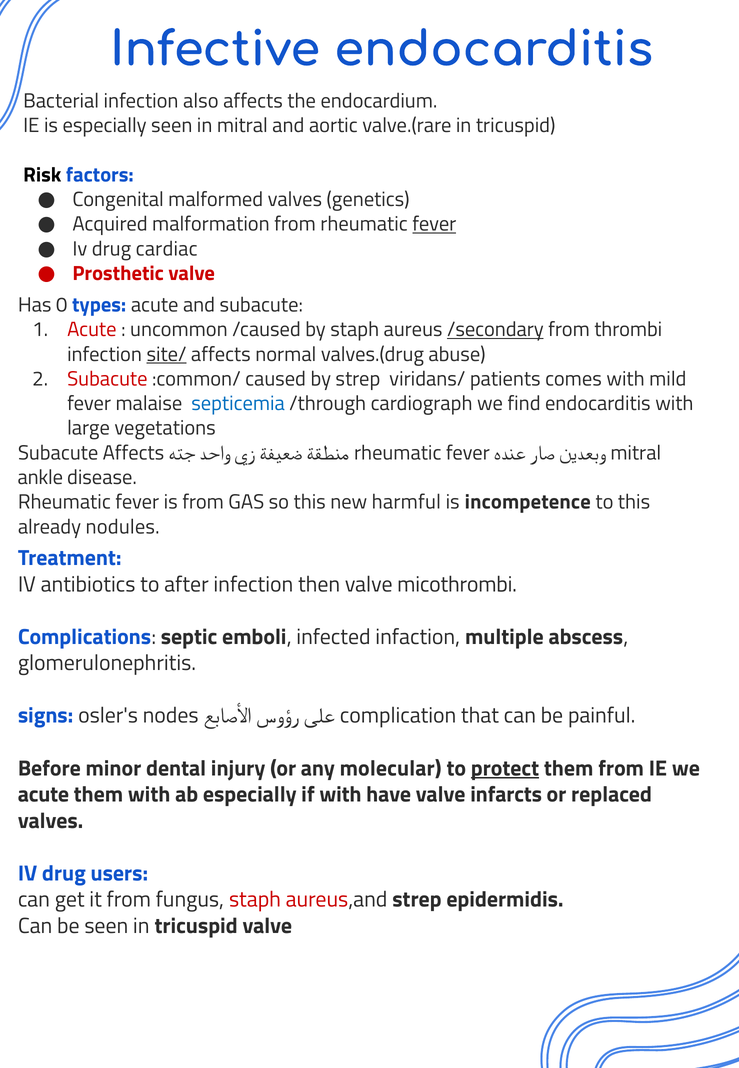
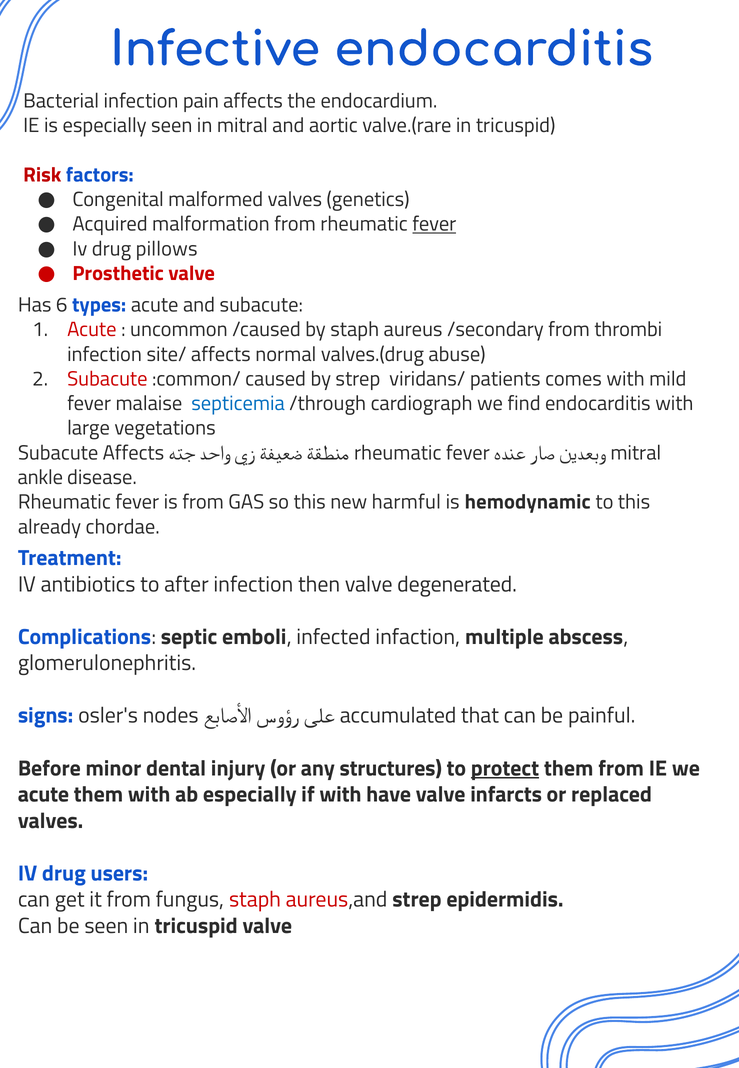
also: also -> pain (201, 101)
Risk colour: black -> red (42, 175)
cardiac: cardiac -> pillows (167, 249)
0: 0 -> 6 (62, 305)
/secondary underline: present -> none (495, 329)
site/ underline: present -> none (167, 354)
incompetence: incompetence -> hemodynamic (528, 502)
nodules: nodules -> chordae (123, 527)
micothrombi: micothrombi -> degenerated (457, 584)
complication: complication -> accumulated (398, 715)
molecular: molecular -> structures (391, 768)
